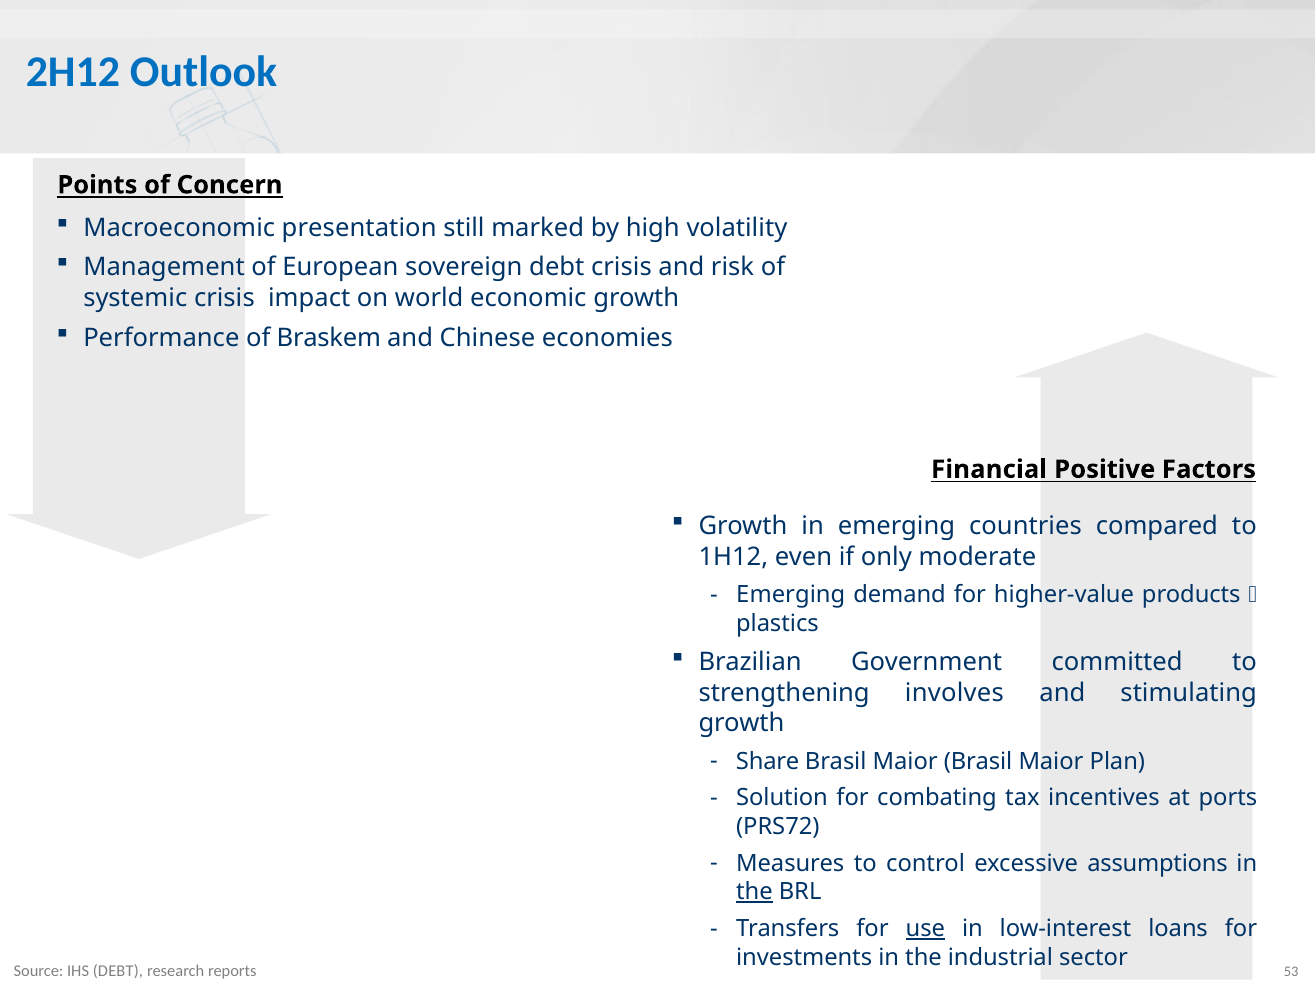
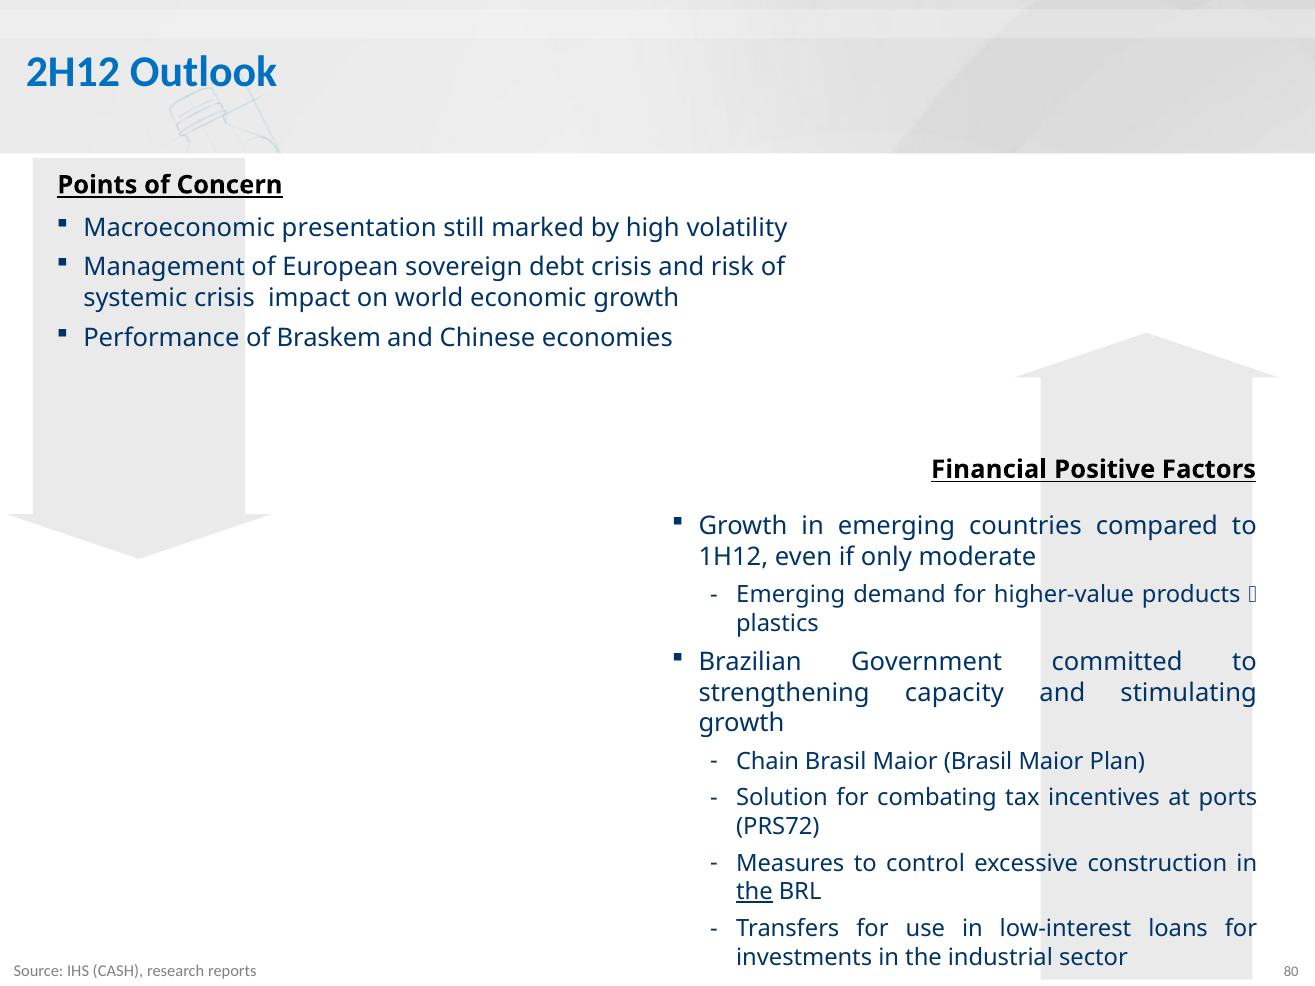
involves: involves -> capacity (954, 693)
Share: Share -> Chain (768, 761)
assumptions: assumptions -> construction (1157, 864)
use underline: present -> none (925, 929)
53: 53 -> 80 (1291, 972)
IHS DEBT: DEBT -> CASH (118, 971)
